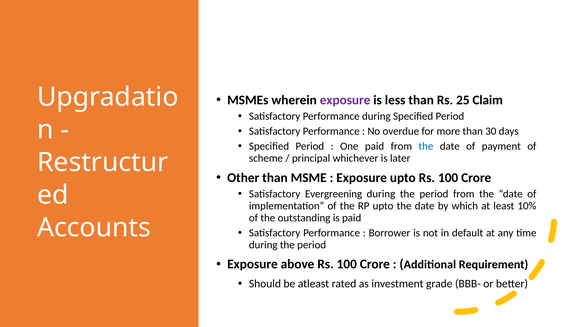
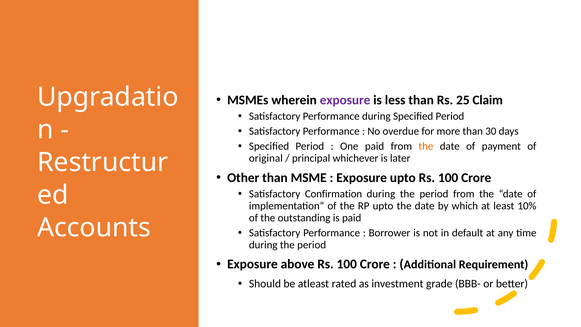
the colour: blue -> orange (426, 146)
scheme: scheme -> original (266, 158)
Evergreening: Evergreening -> Confirmation (334, 194)
